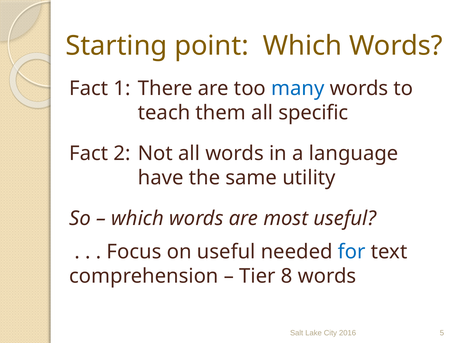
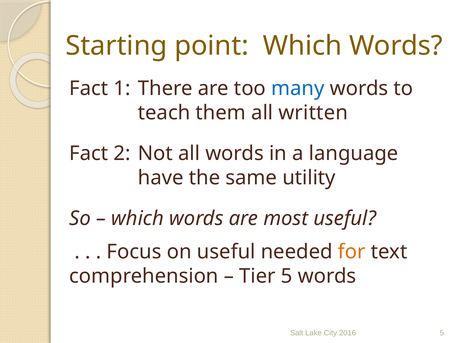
specific: specific -> written (313, 113)
for colour: blue -> orange (352, 252)
Tier 8: 8 -> 5 (287, 276)
